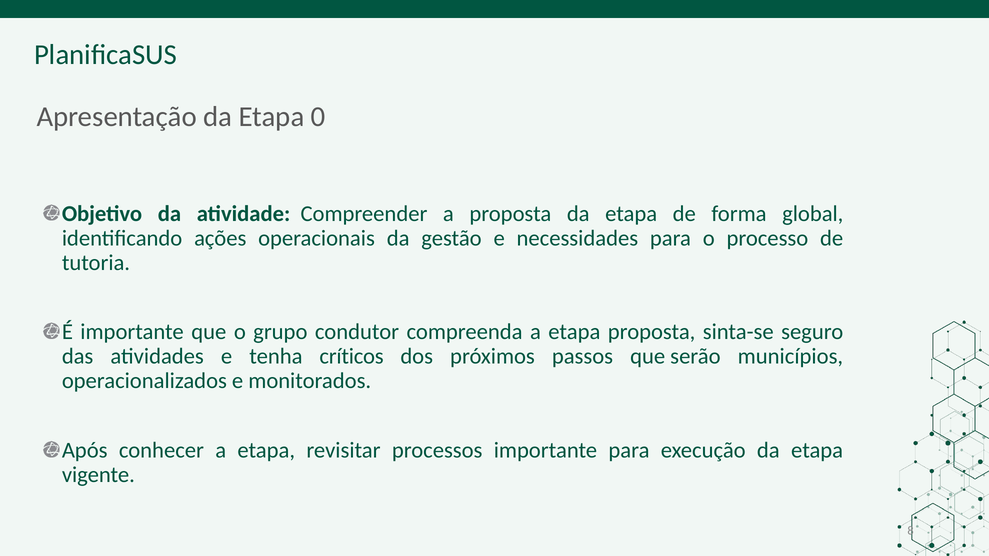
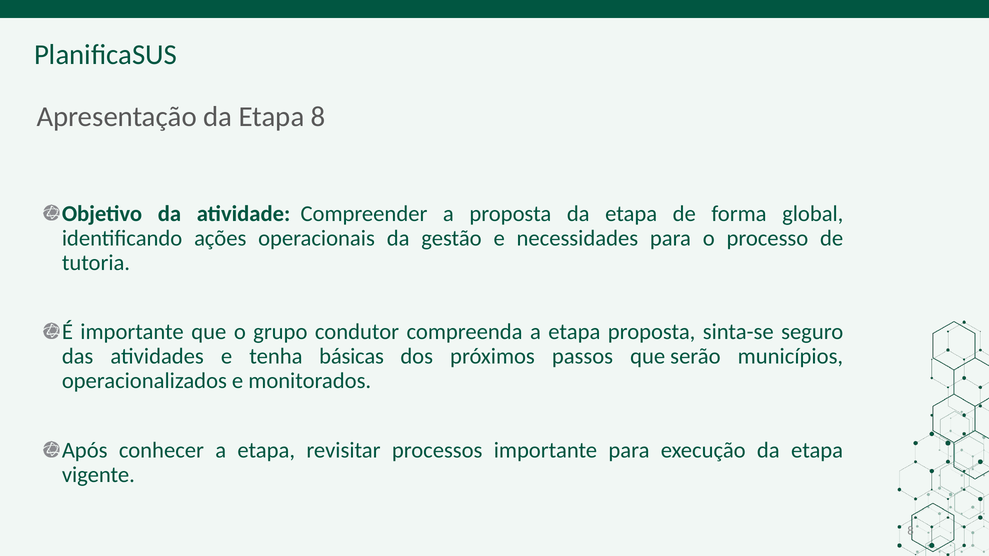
Etapa 0: 0 -> 8 (318, 117)
críticos: críticos -> básicas (352, 357)
